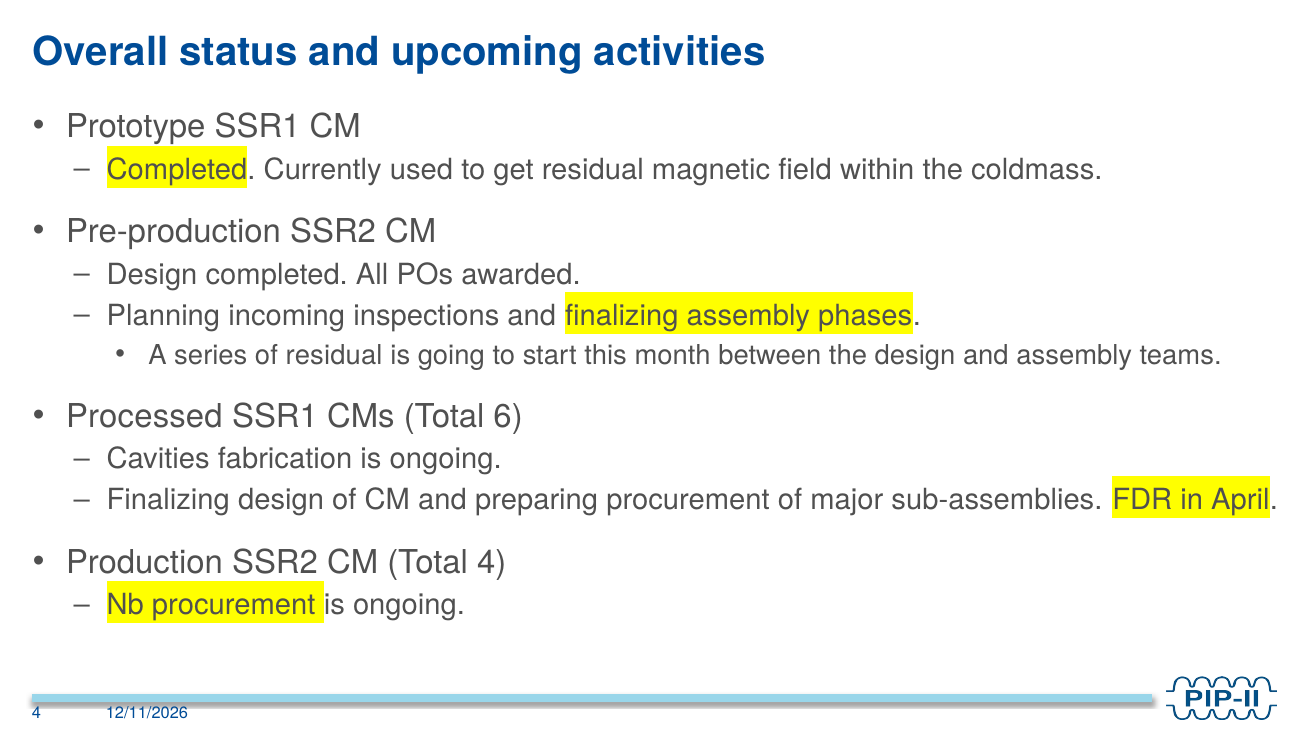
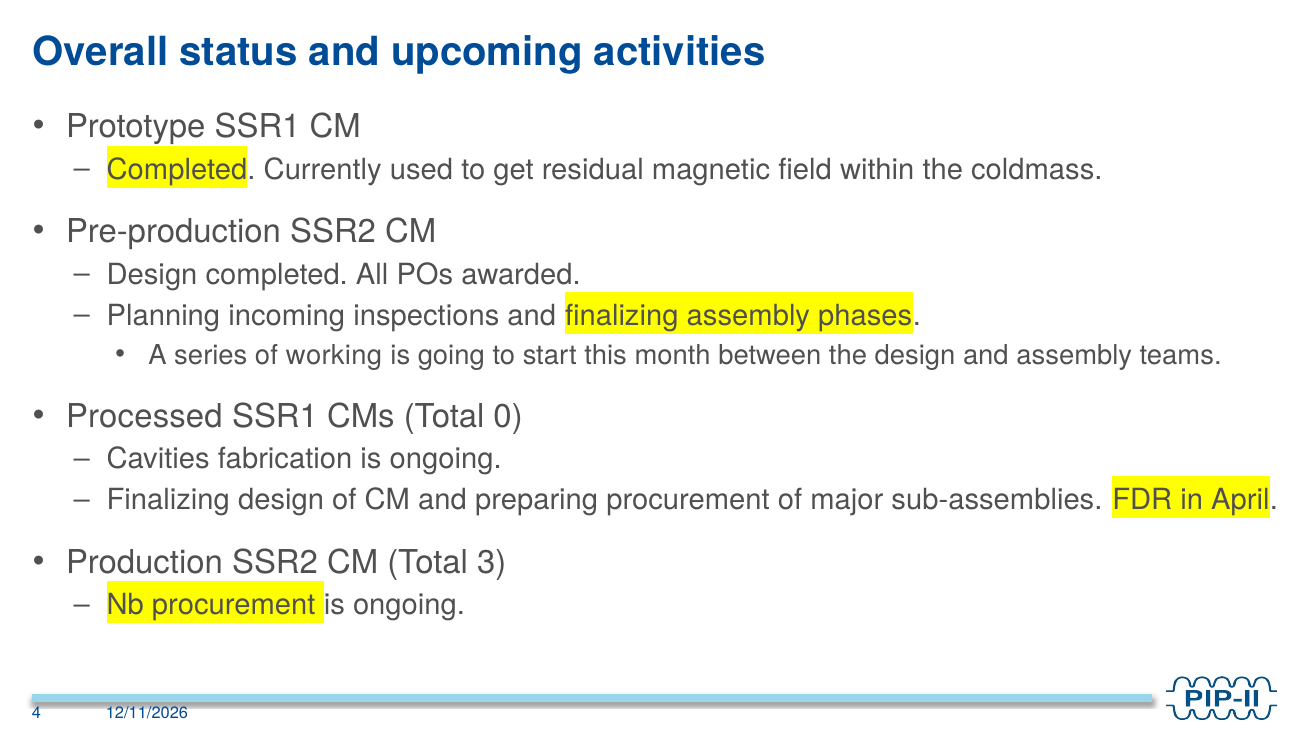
of residual: residual -> working (334, 355)
6: 6 -> 0 (508, 416)
Total 4: 4 -> 3 (492, 562)
